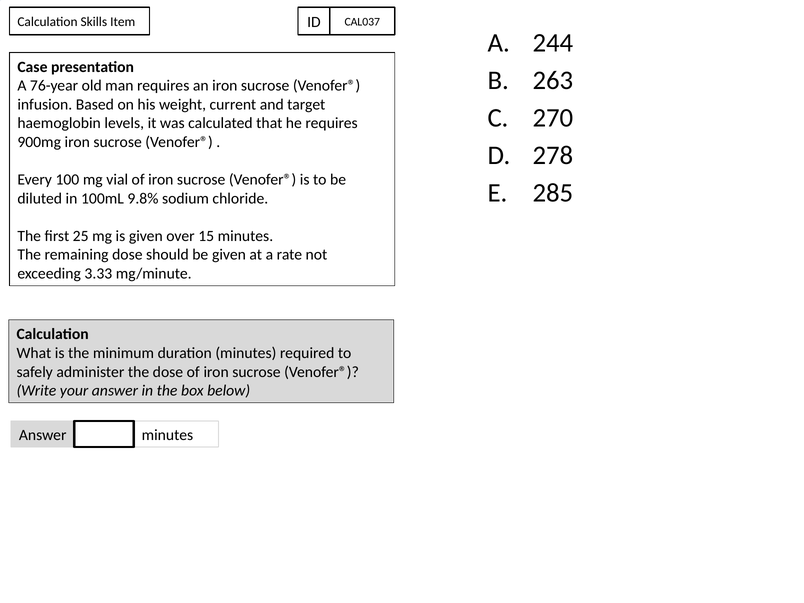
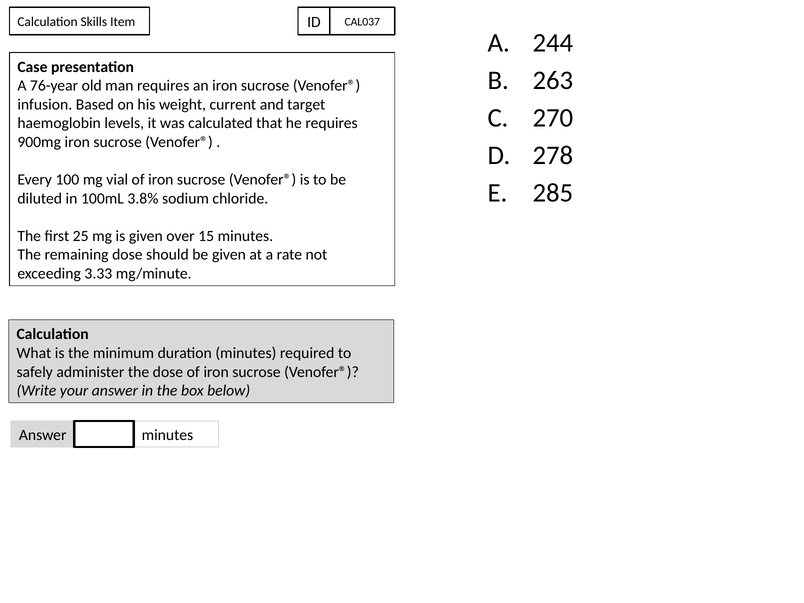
9.8%: 9.8% -> 3.8% (143, 198)
